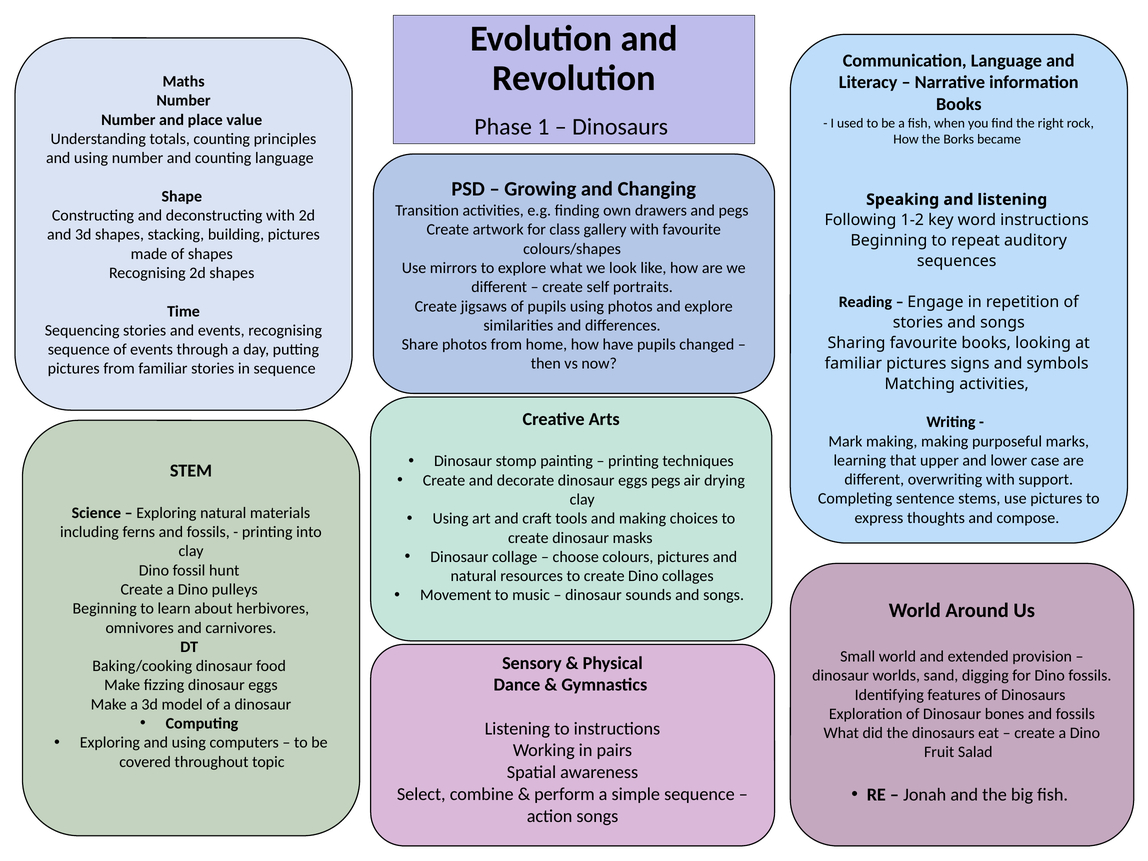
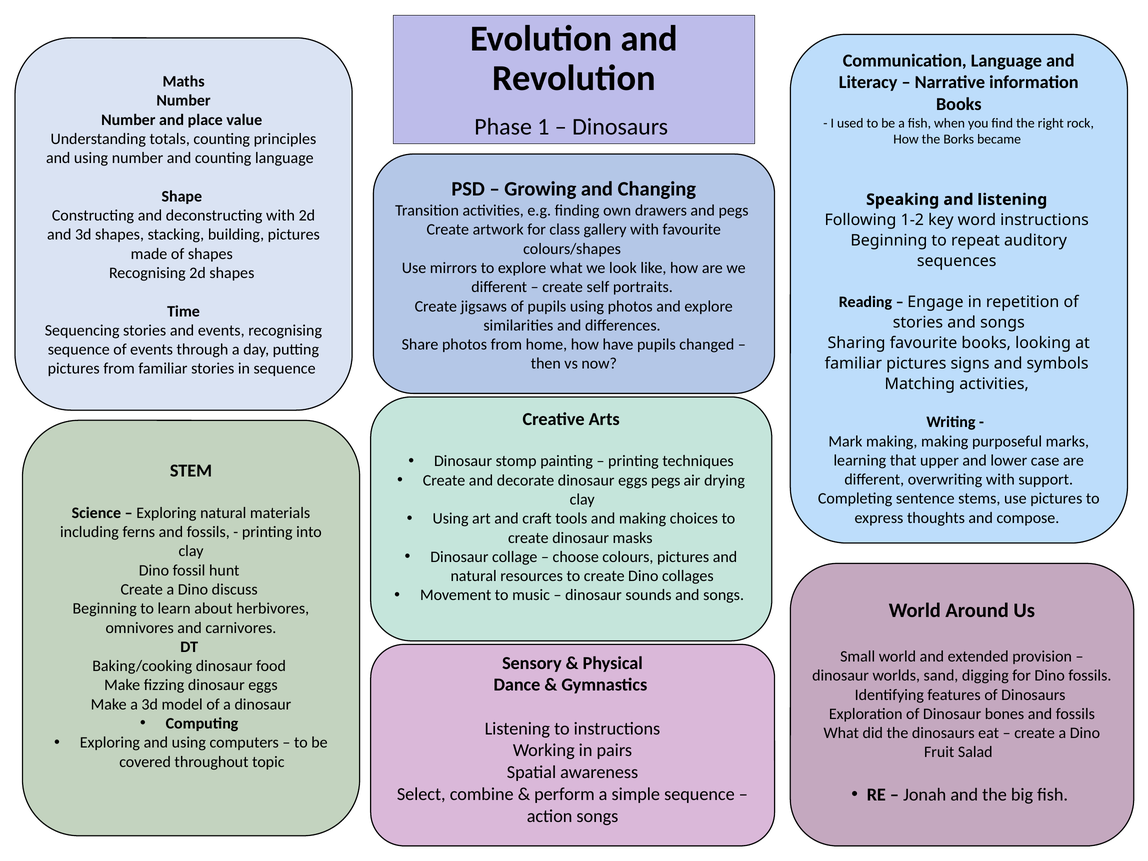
pulleys: pulleys -> discuss (235, 589)
